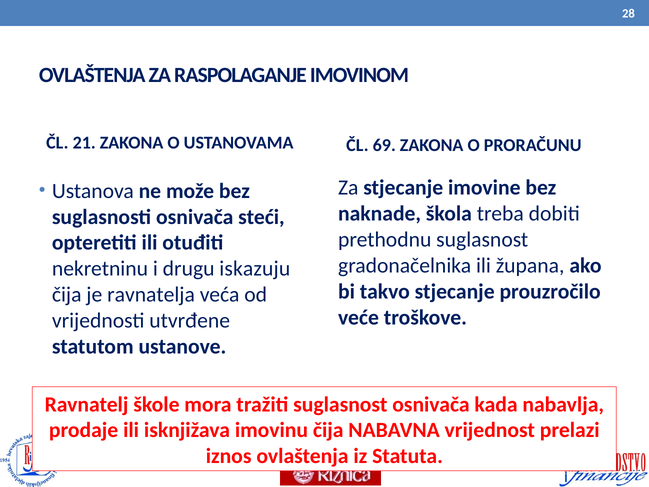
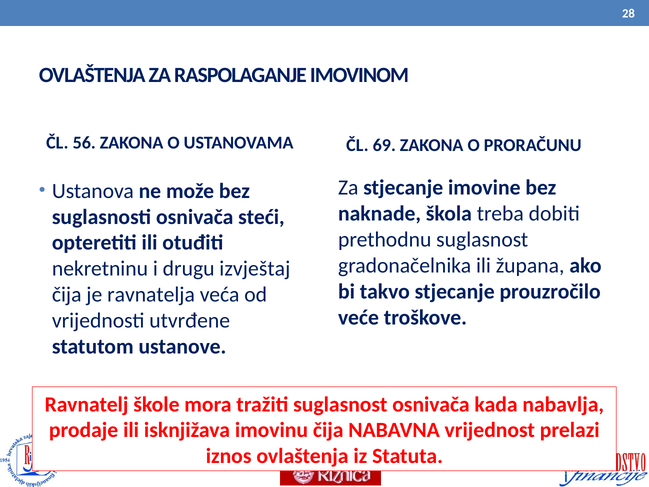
21: 21 -> 56 (84, 143)
iskazuju: iskazuju -> izvještaj (255, 269)
